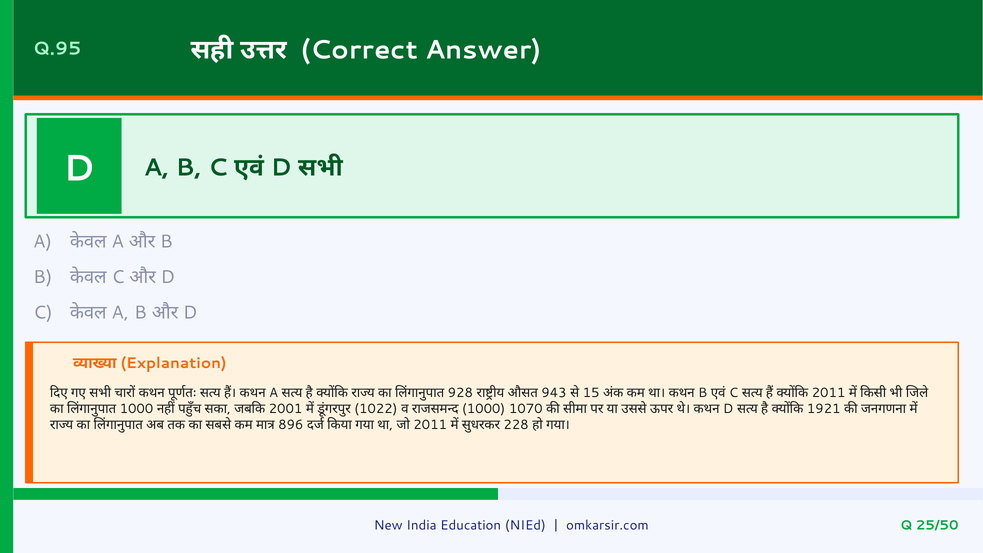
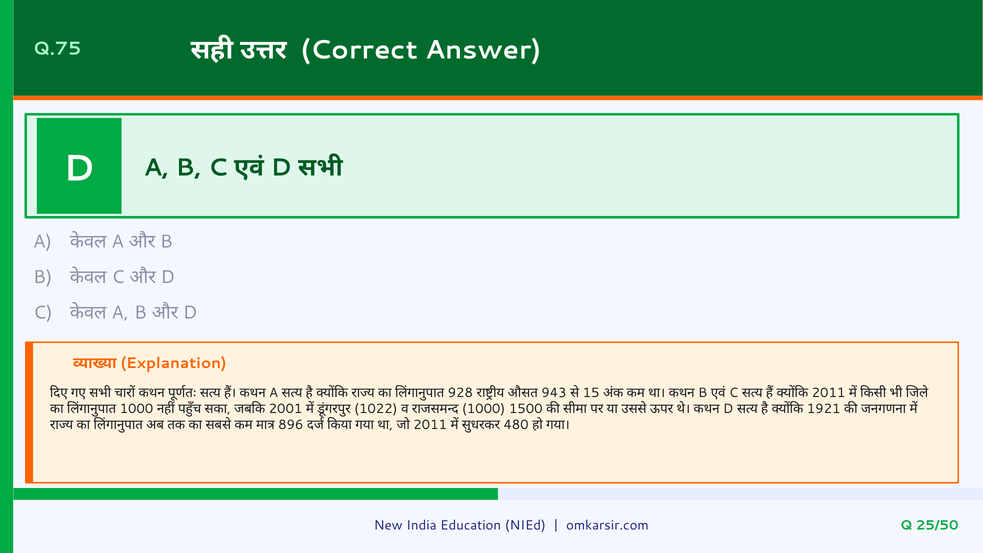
Q.95: Q.95 -> Q.75 (57, 48)
1070: 1070 -> 1500 (526, 409)
228: 228 -> 480 (516, 425)
